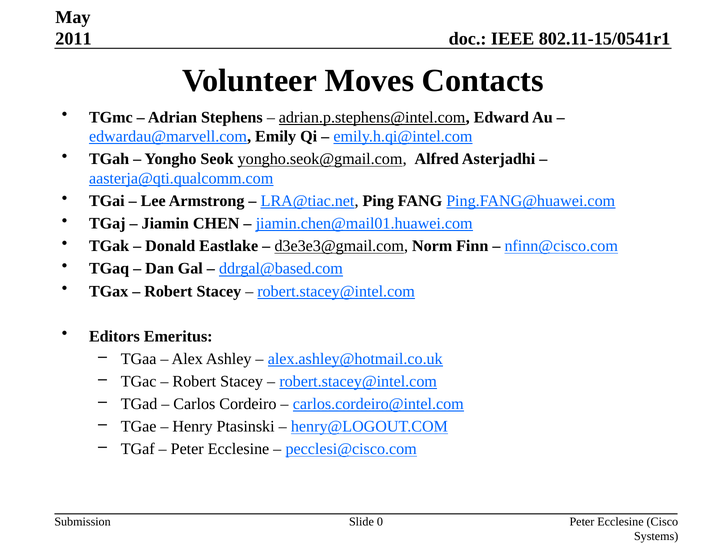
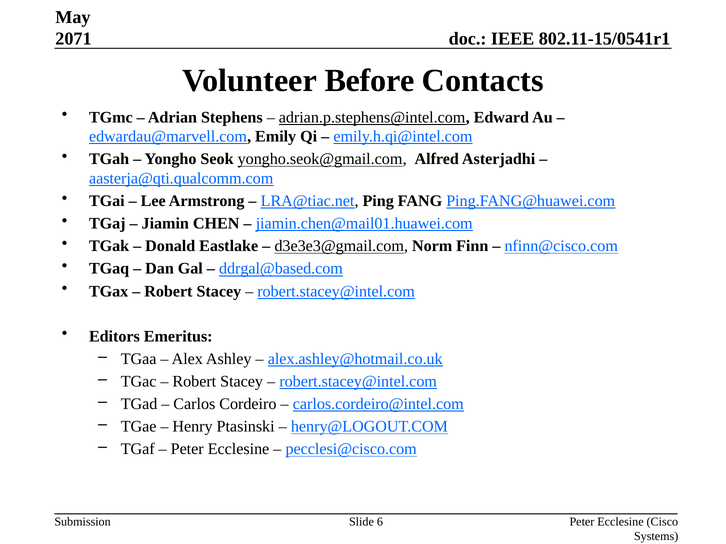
2011: 2011 -> 2071 (73, 39)
Moves: Moves -> Before (370, 81)
0: 0 -> 6 (380, 522)
